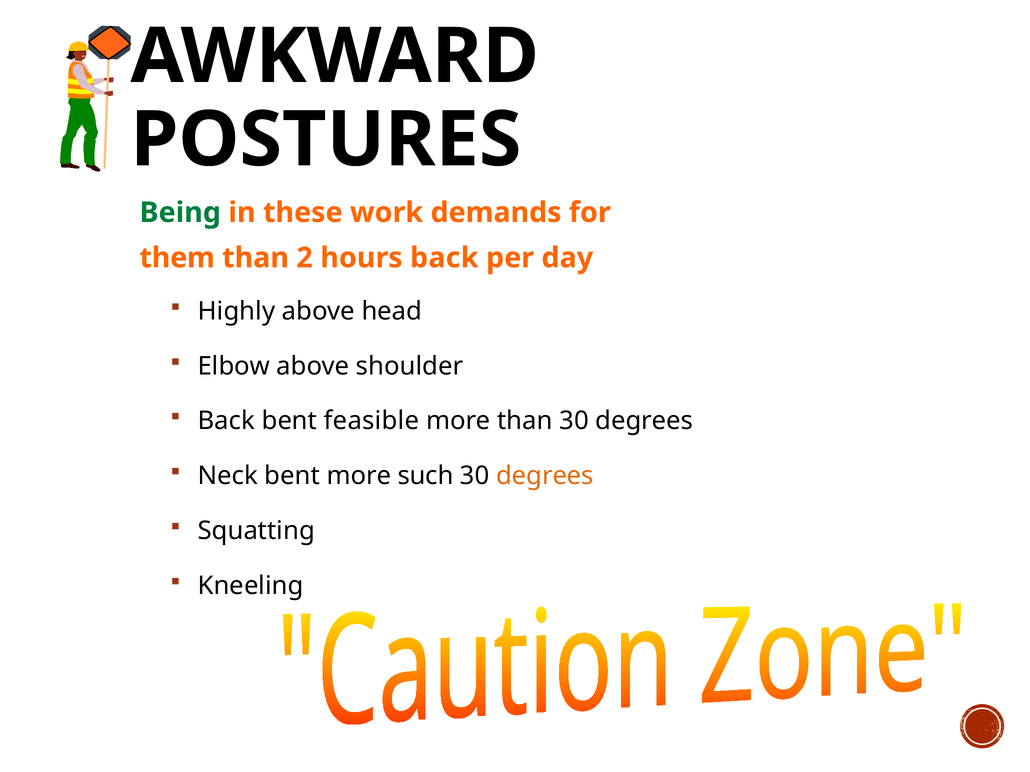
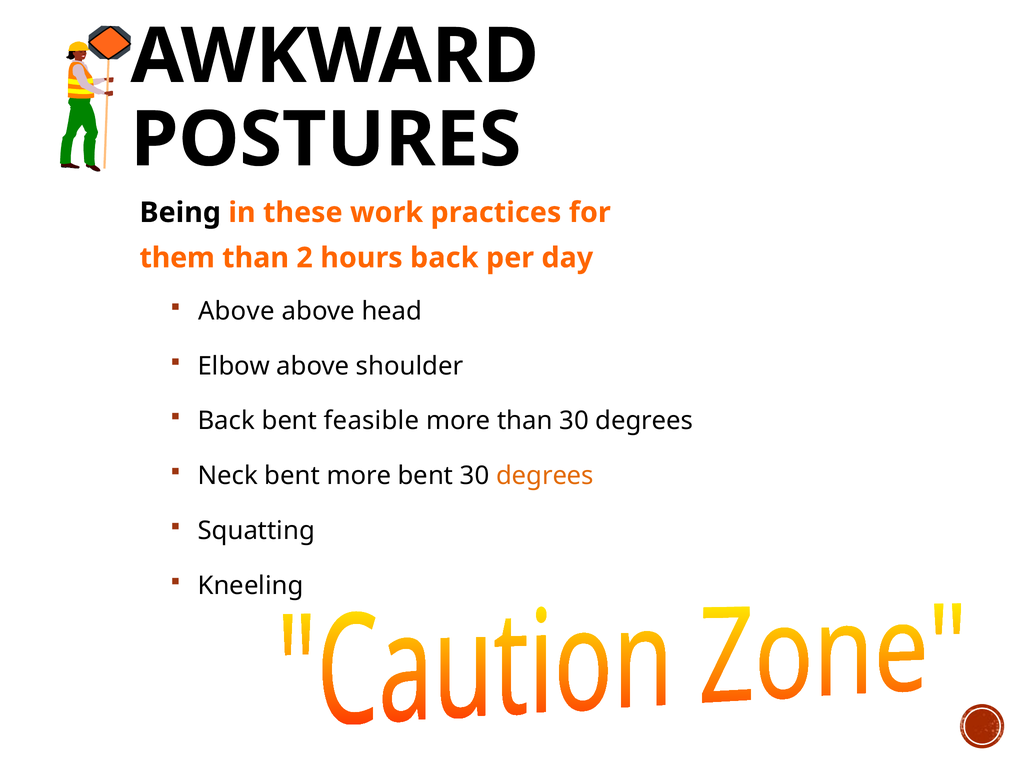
Being colour: green -> black (180, 213)
demands: demands -> practices (496, 213)
Highly: Highly -> Above (236, 311)
more such: such -> bent (425, 476)
